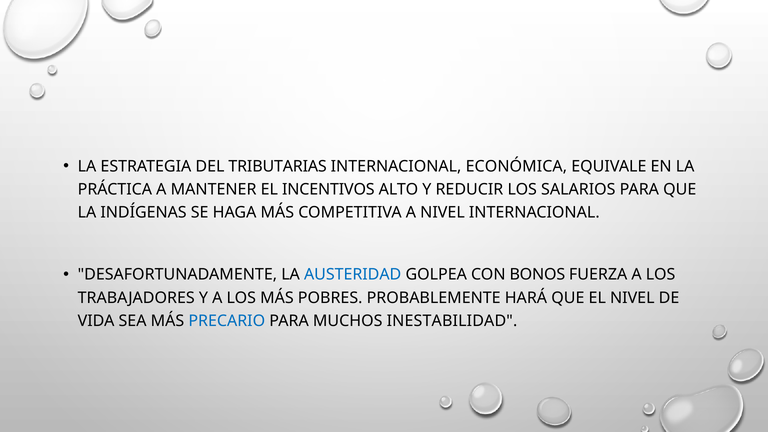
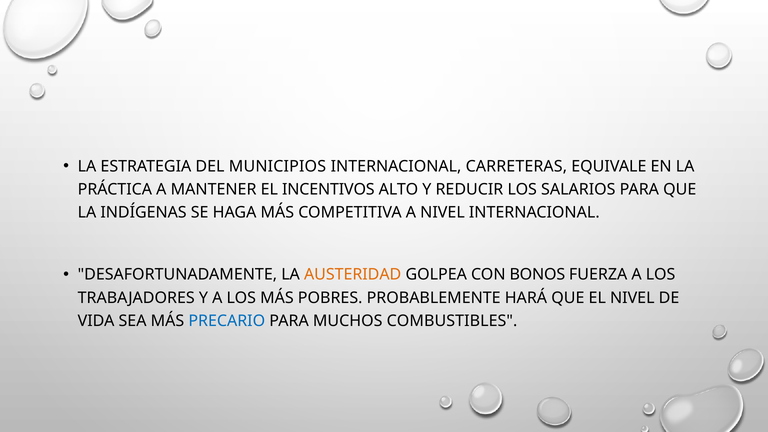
TRIBUTARIAS: TRIBUTARIAS -> MUNICIPIOS (277, 167)
ECONÓMICA: ECONÓMICA -> CARRETERAS (516, 167)
AUSTERIDAD colour: blue -> orange (353, 275)
INESTABILIDAD: INESTABILIDAD -> COMBUSTIBLES (452, 321)
